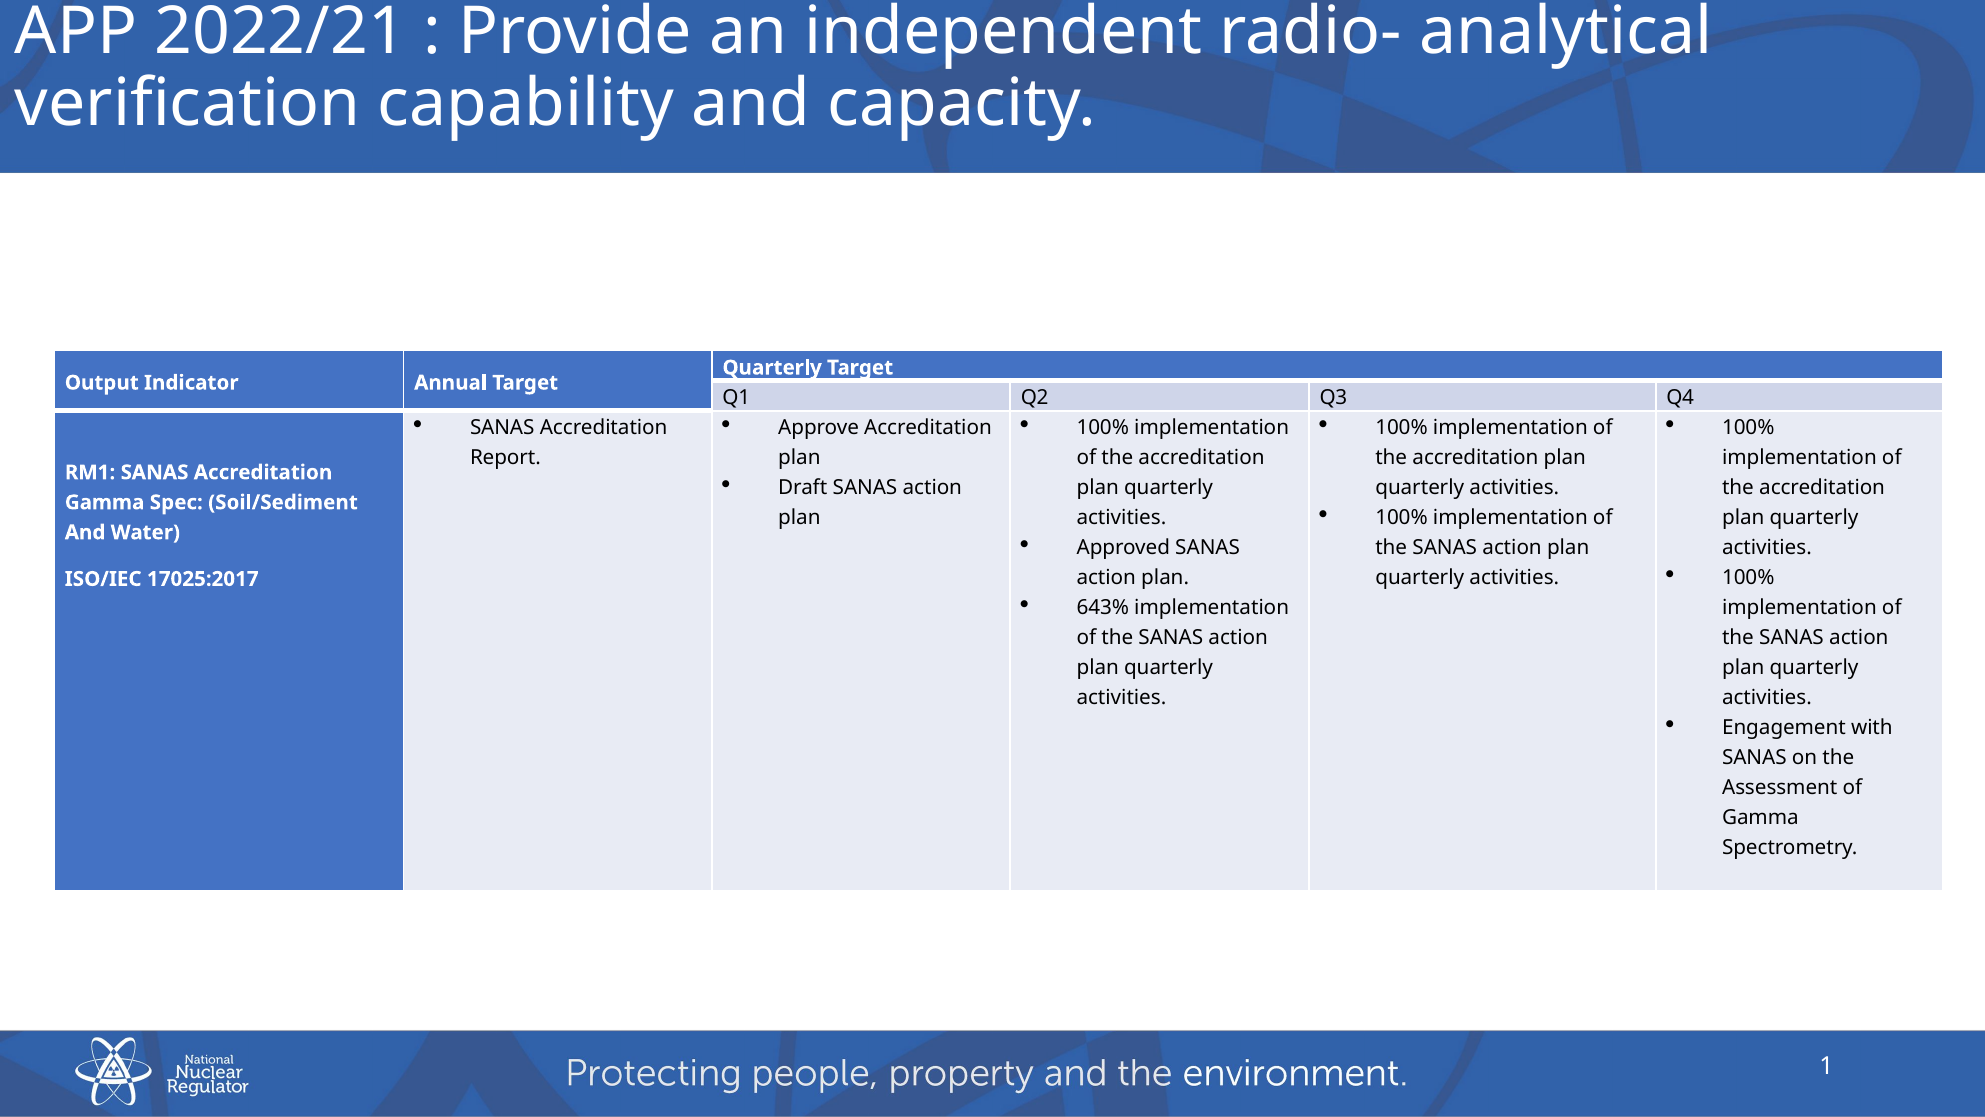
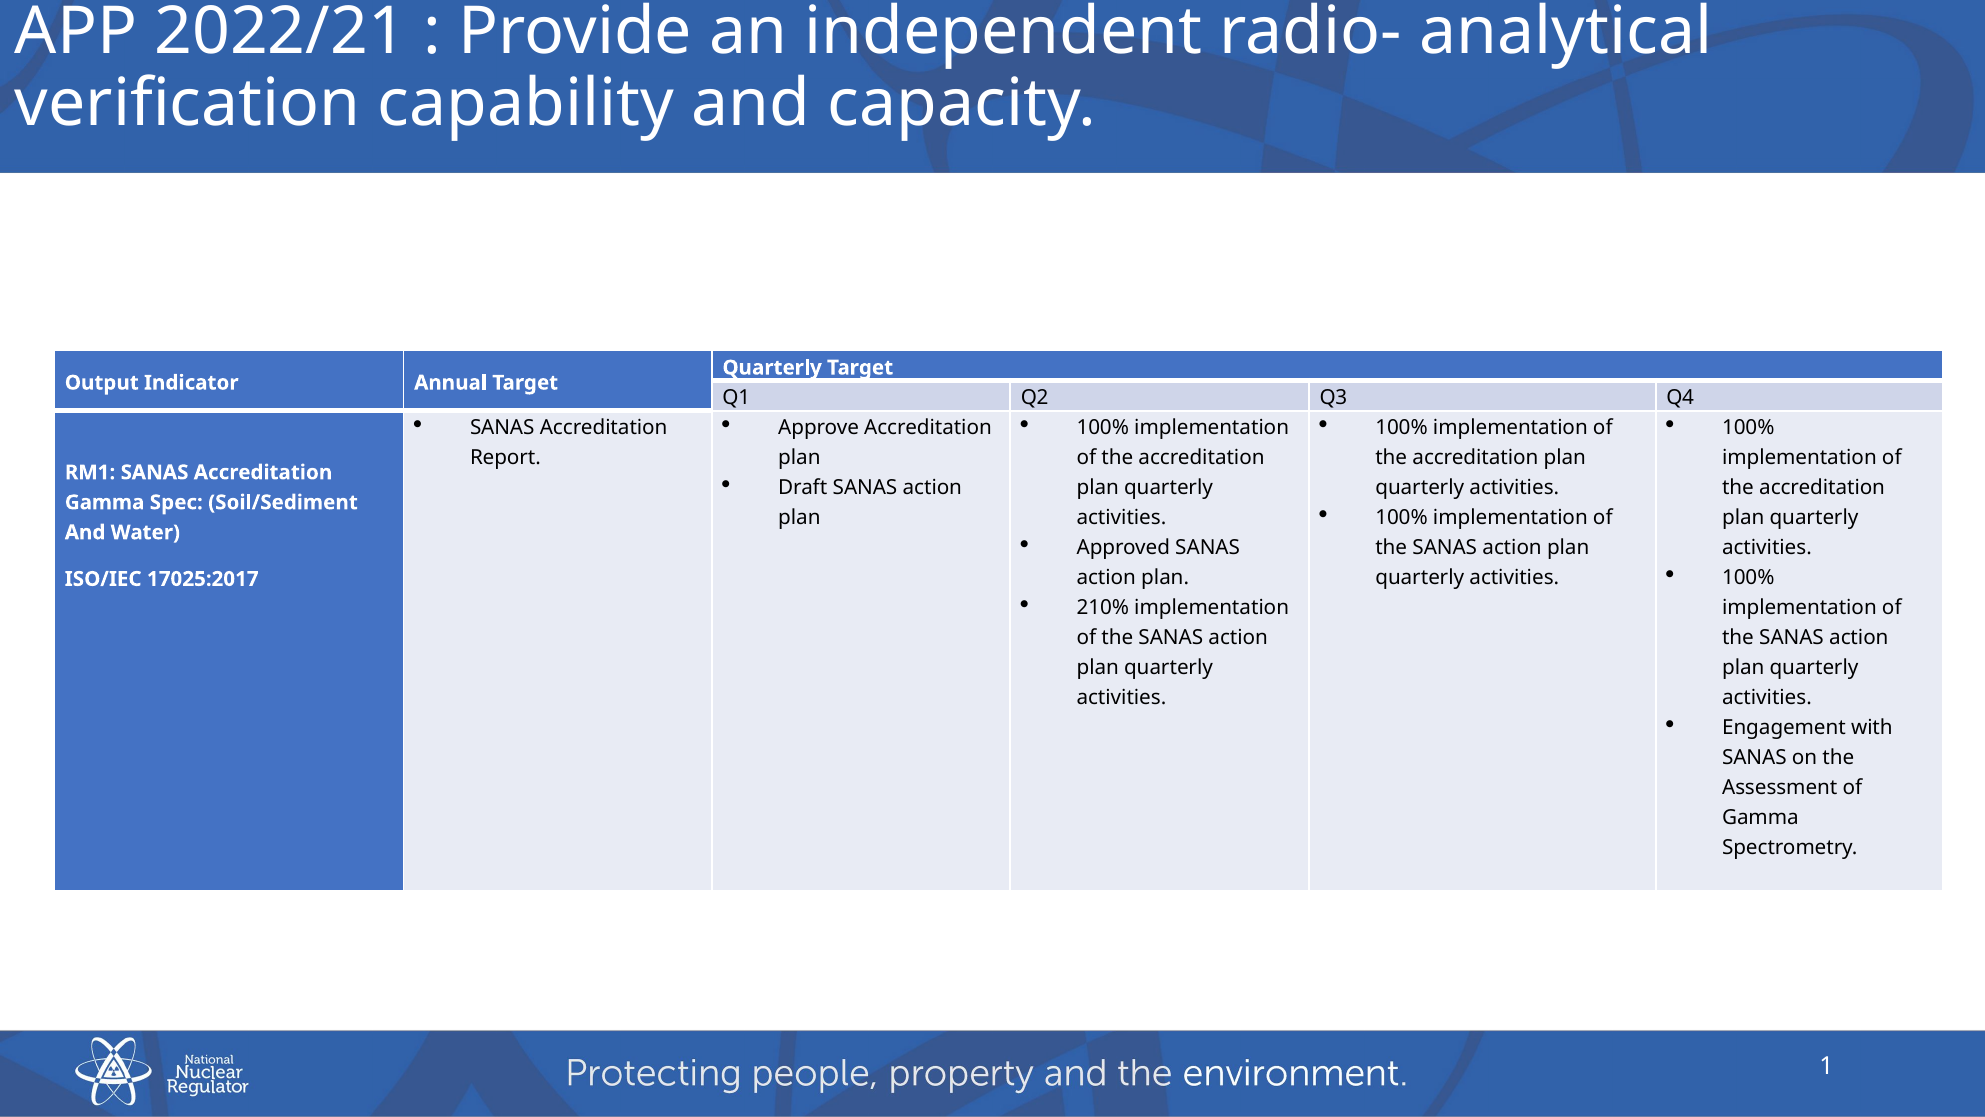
643%: 643% -> 210% (1103, 608)
